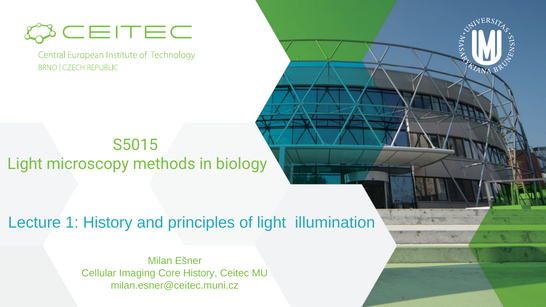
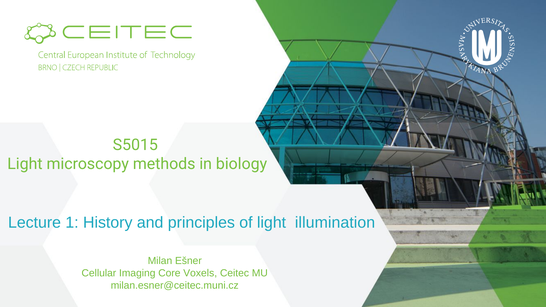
Core History: History -> Voxels (200, 273)
